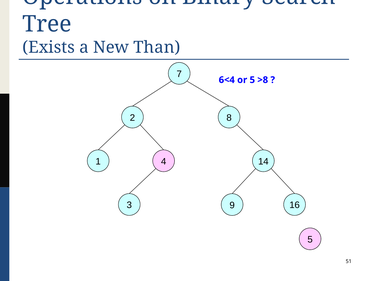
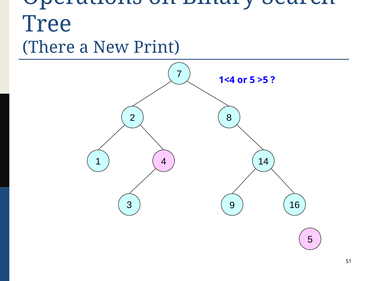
Exists: Exists -> There (49, 47)
Than: Than -> Print (157, 47)
6<4: 6<4 -> 1<4 (227, 80)
>8: >8 -> >5 (263, 80)
